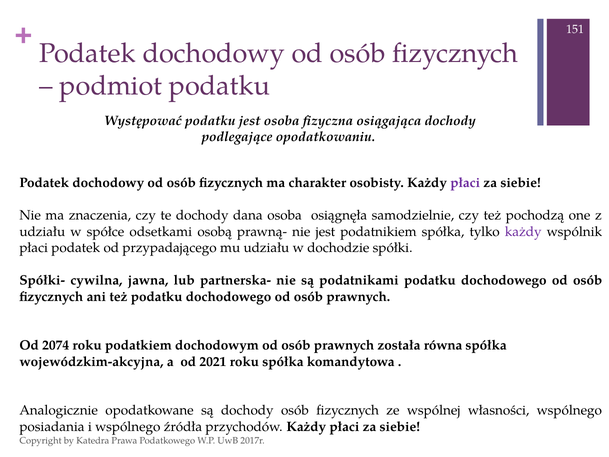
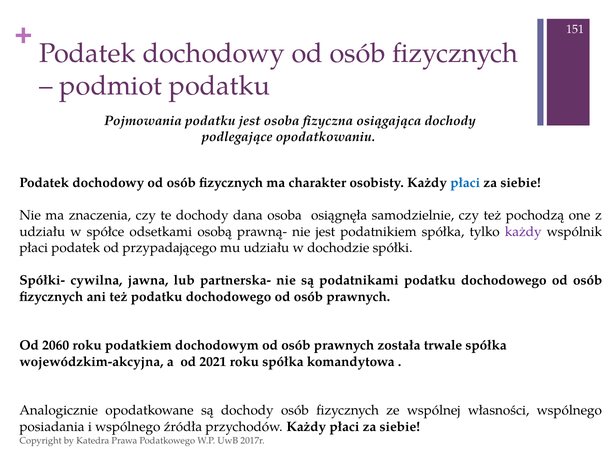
Występować: Występować -> Pojmowania (143, 121)
płaci colour: purple -> blue (465, 183)
2074: 2074 -> 2060 (56, 345)
równa: równa -> trwale (443, 345)
